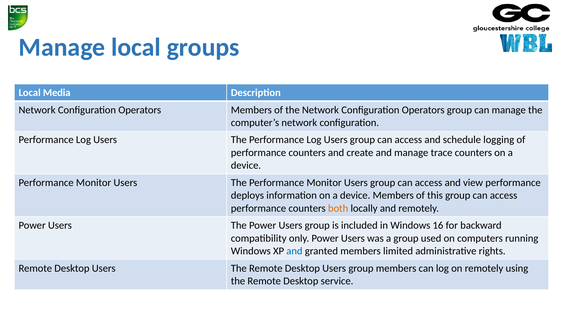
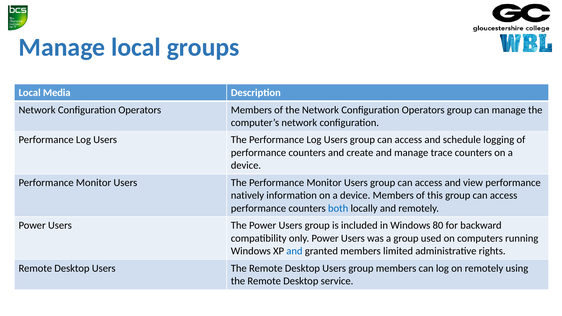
deploys: deploys -> natively (247, 196)
both colour: orange -> blue (338, 208)
16: 16 -> 80 (438, 225)
